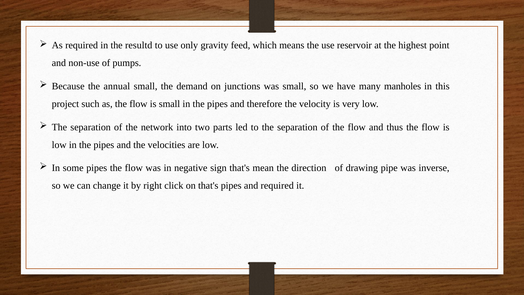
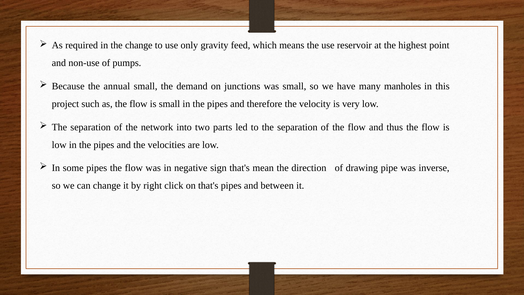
the resultd: resultd -> change (139, 45)
and required: required -> between (277, 186)
